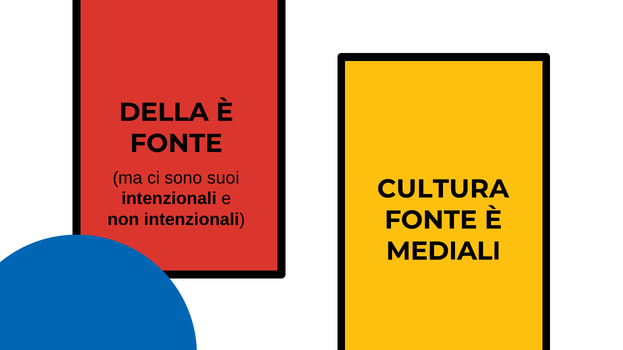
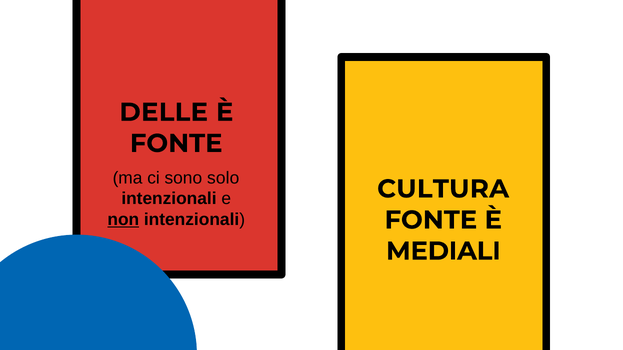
DELLA: DELLA -> DELLE (164, 112)
suoi: suoi -> solo (223, 178)
non underline: none -> present (123, 220)
